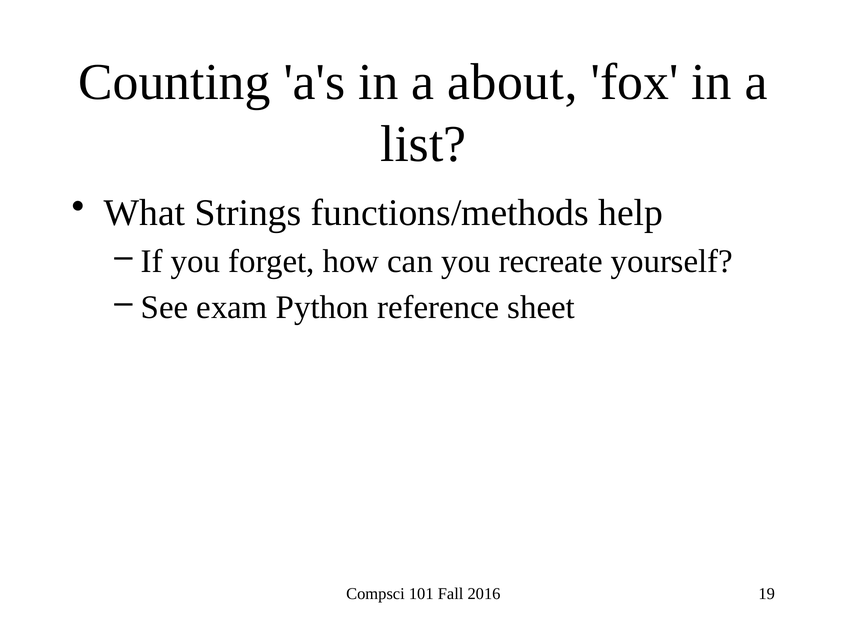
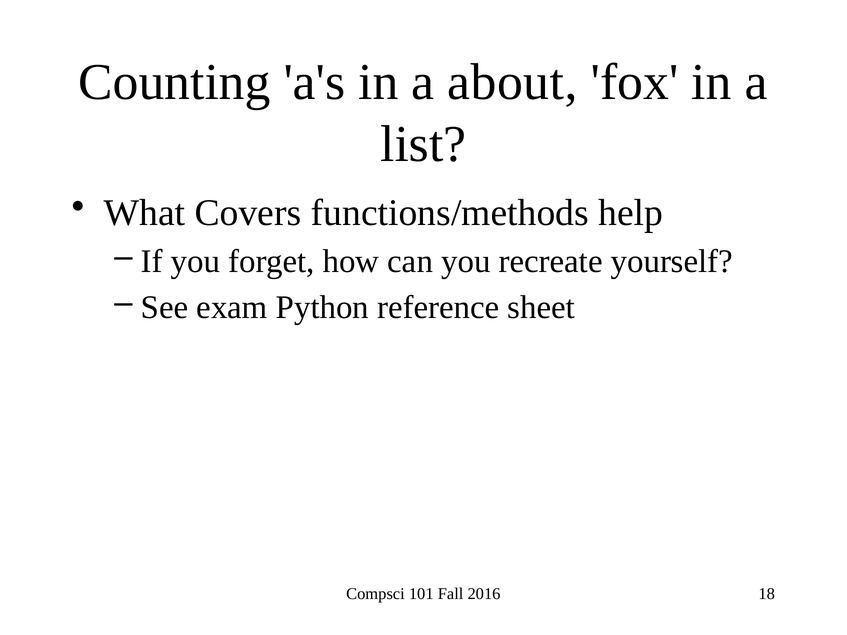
Strings: Strings -> Covers (248, 213)
19: 19 -> 18 (767, 594)
